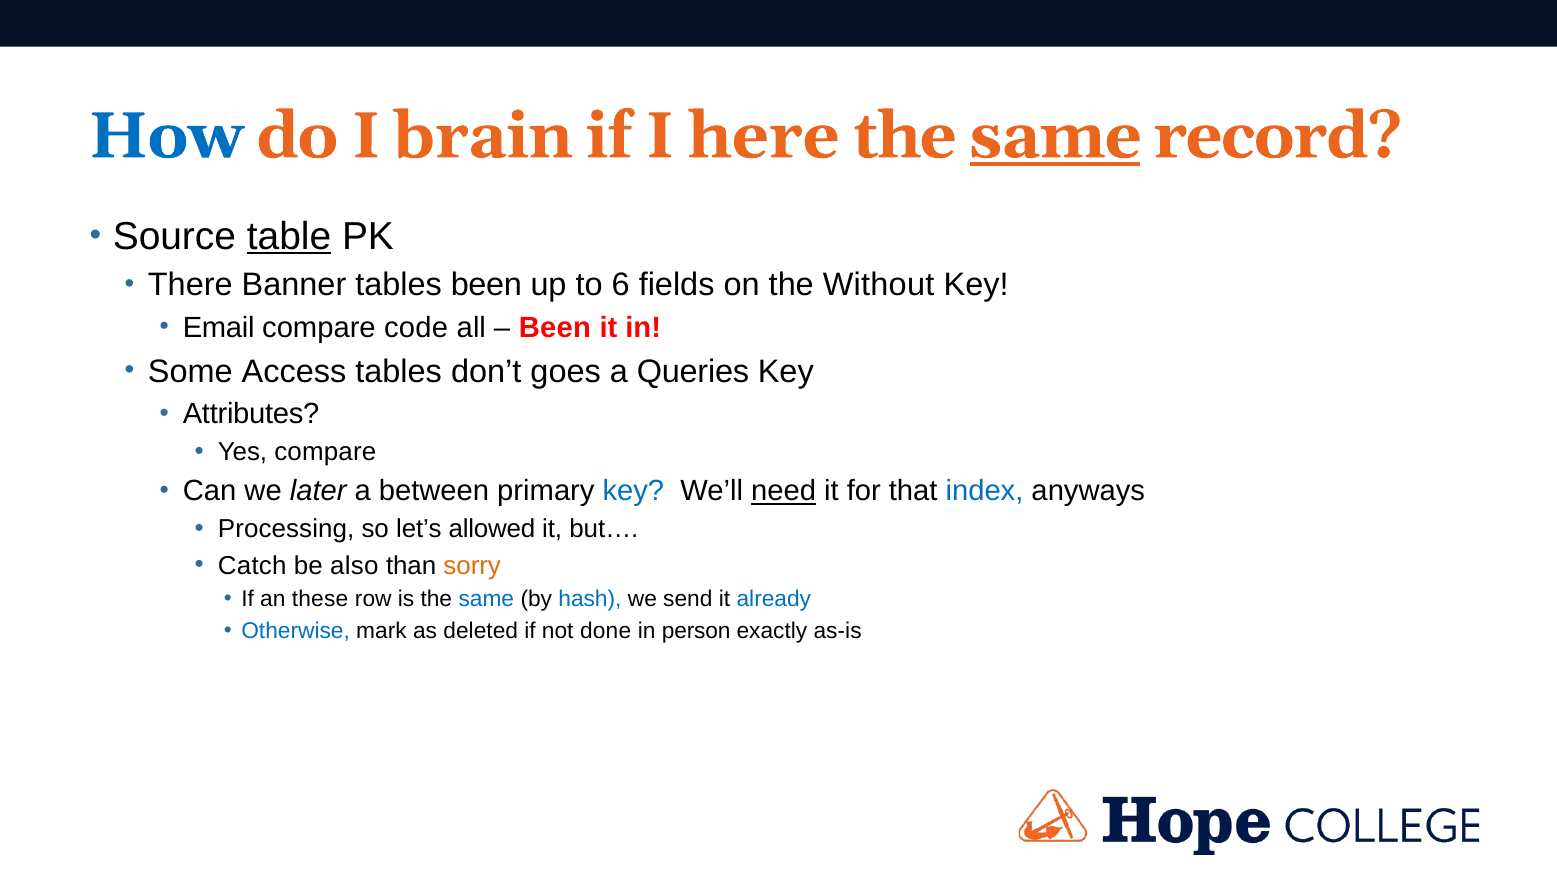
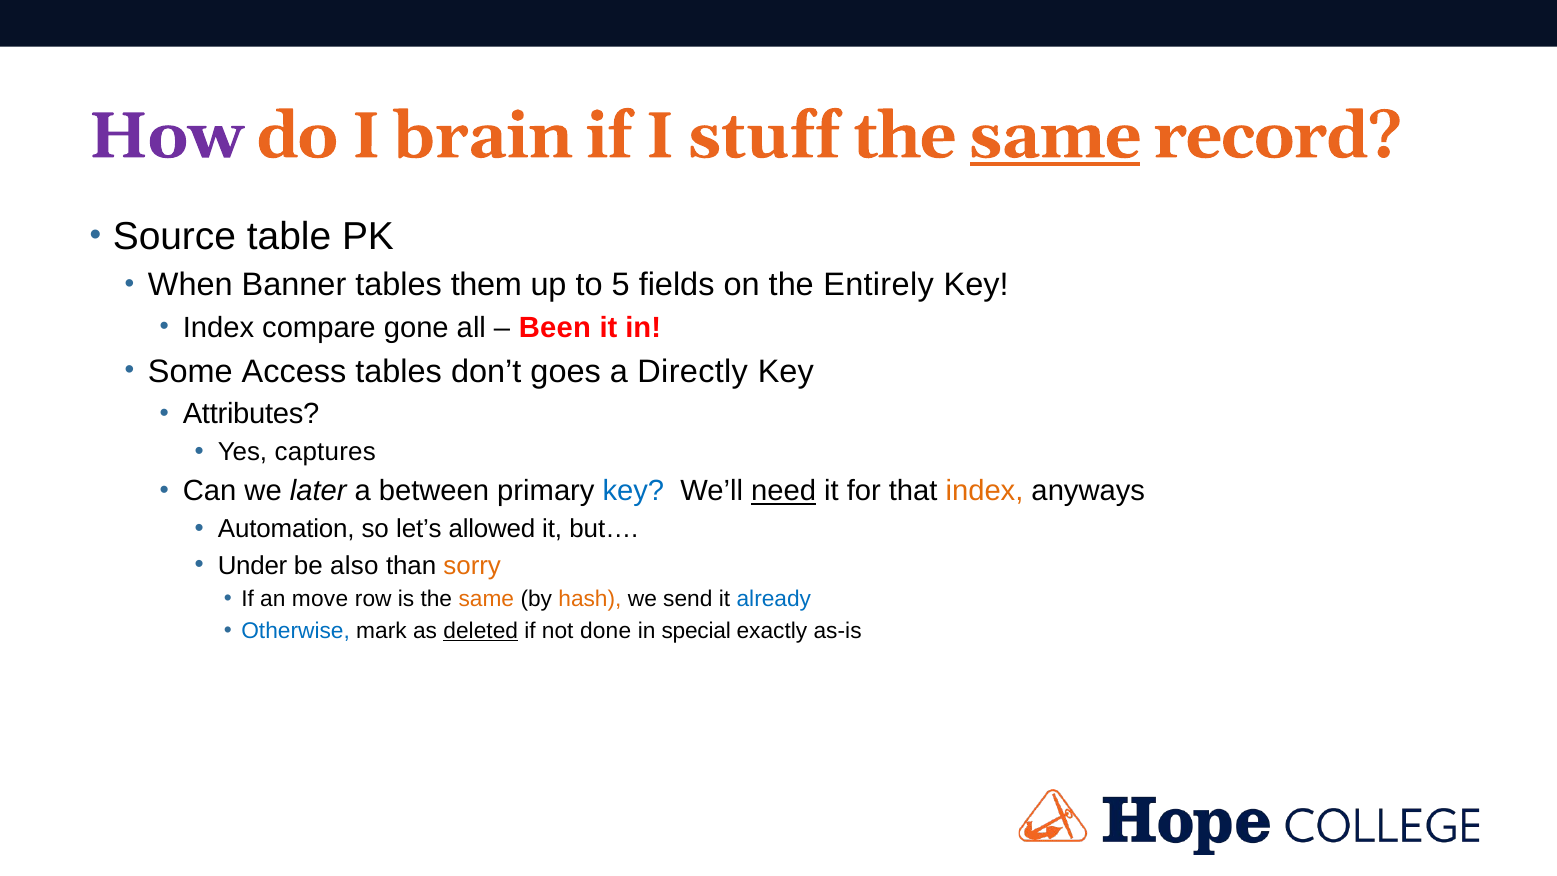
How colour: blue -> purple (166, 136)
here: here -> stuff (764, 136)
table underline: present -> none (289, 236)
There: There -> When (190, 285)
tables been: been -> them (486, 285)
6: 6 -> 5 (621, 285)
Without: Without -> Entirely (879, 285)
Email: Email -> Index (219, 328)
code: code -> gone (416, 328)
Queries: Queries -> Directly (693, 371)
Yes compare: compare -> captures (325, 452)
index colour: blue -> orange (985, 491)
Processing: Processing -> Automation (286, 529)
Catch: Catch -> Under (253, 566)
these: these -> move (320, 599)
same colour: blue -> orange (486, 599)
hash colour: blue -> orange (590, 599)
deleted underline: none -> present (481, 631)
person: person -> special (696, 631)
